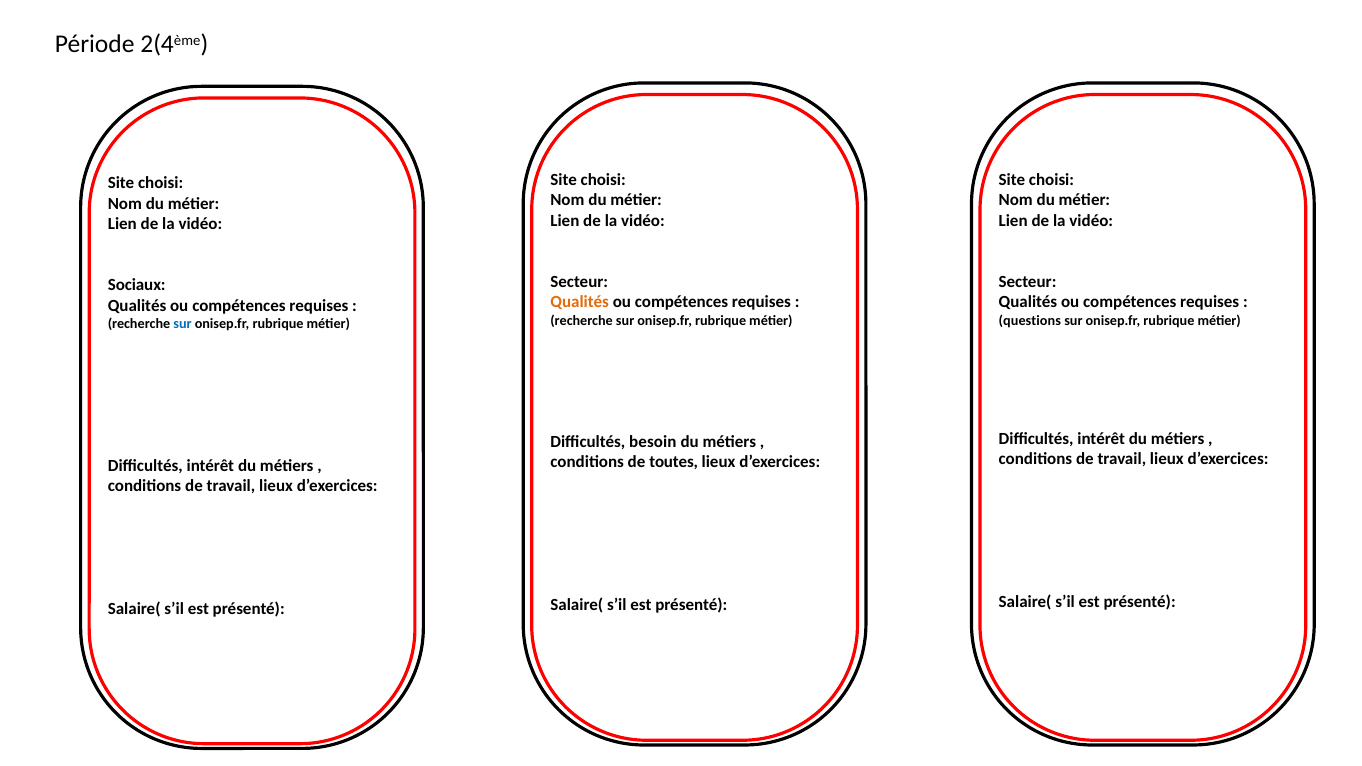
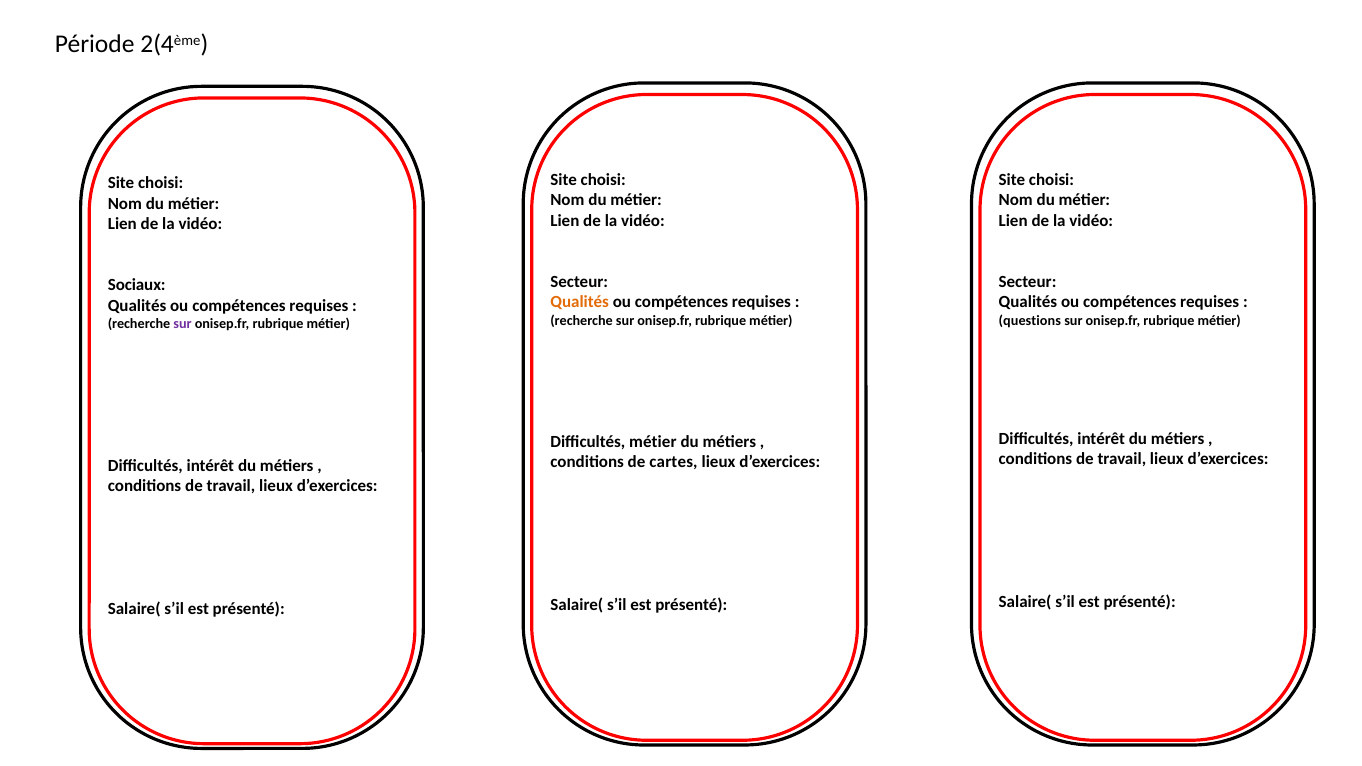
sur colour: blue -> purple (183, 324)
Difficultés besoin: besoin -> métier (653, 442)
toutes: toutes -> cartes (674, 462)
